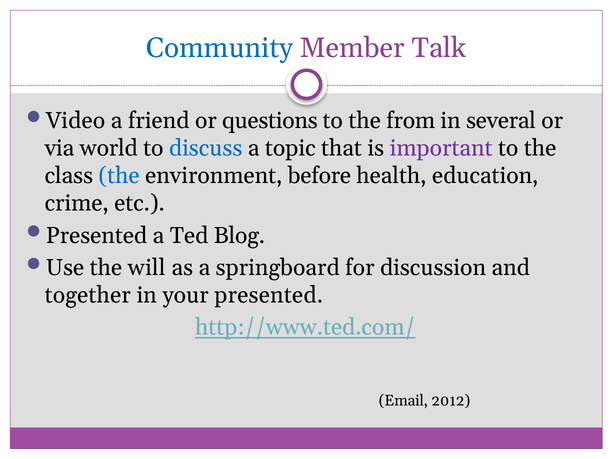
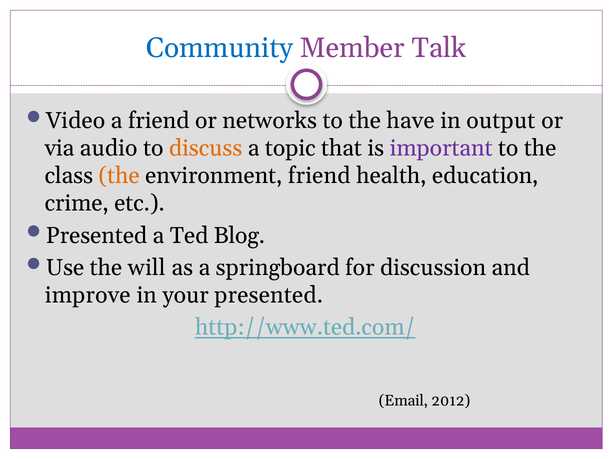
questions: questions -> networks (270, 121)
from: from -> have (411, 121)
several: several -> output (501, 121)
world: world -> audio (109, 148)
discuss colour: blue -> orange (206, 148)
the colour: blue -> orange (119, 176)
environment before: before -> friend (319, 176)
together: together -> improve (88, 296)
